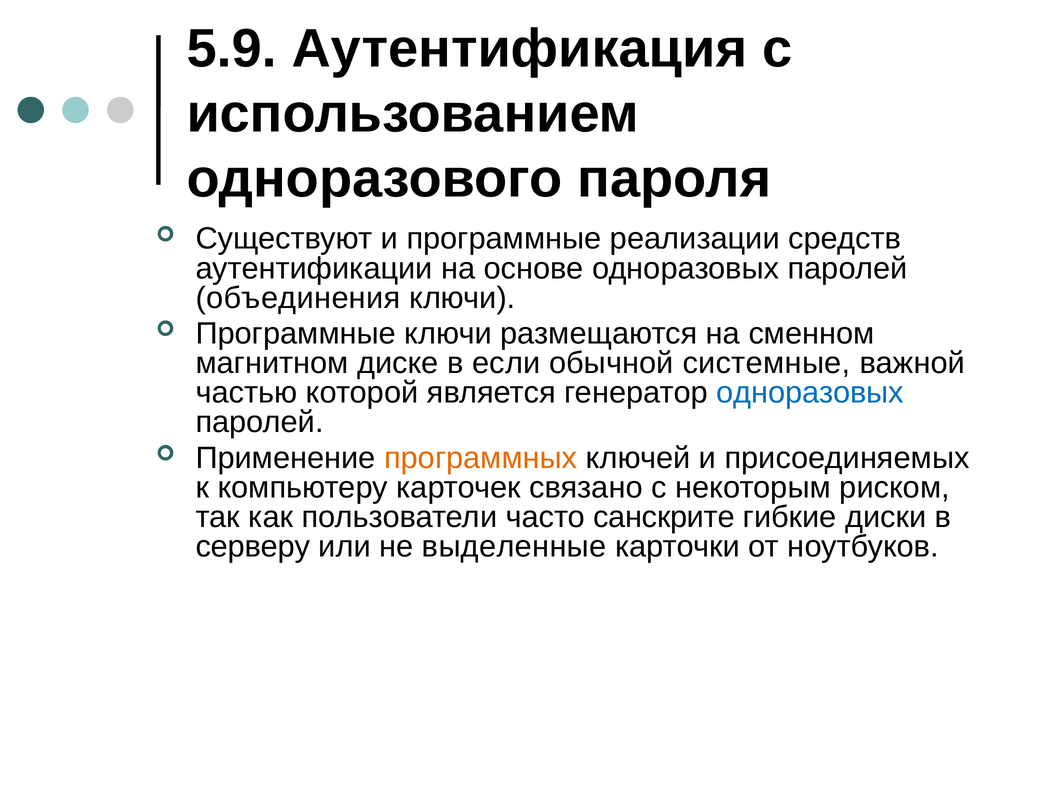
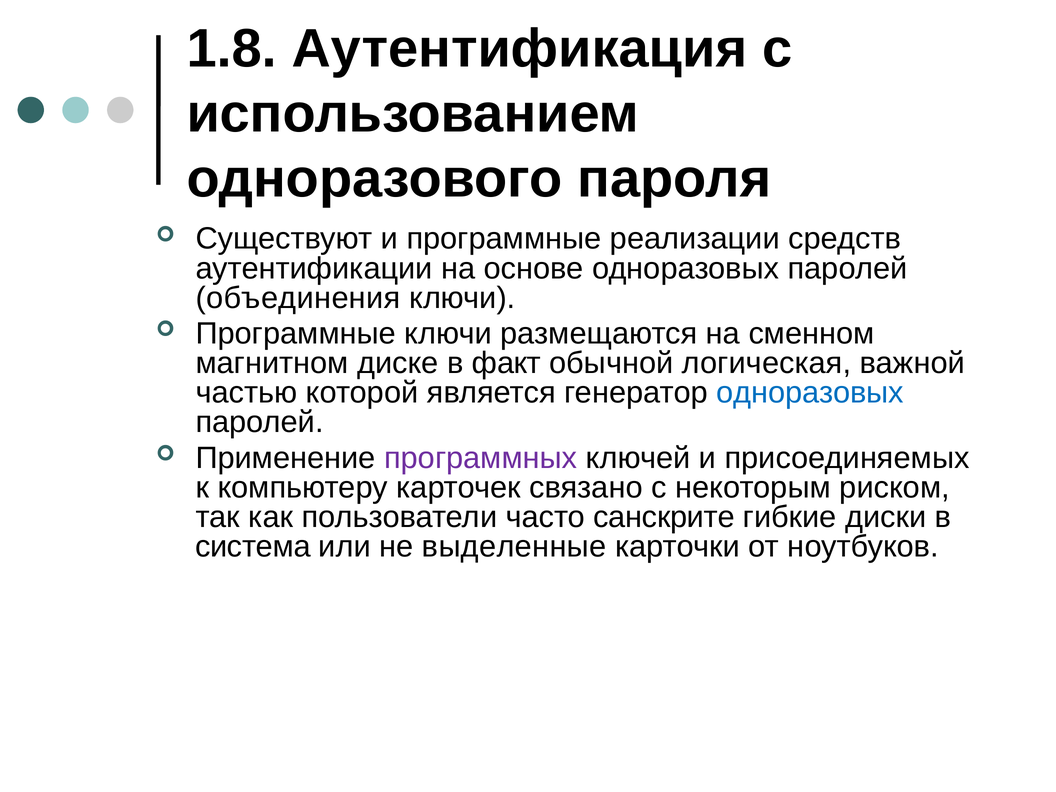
5.9: 5.9 -> 1.8 (232, 49)
если: если -> факт (507, 363)
системные: системные -> логическая (767, 363)
программных colour: orange -> purple (481, 458)
серверу: серверу -> система (253, 547)
